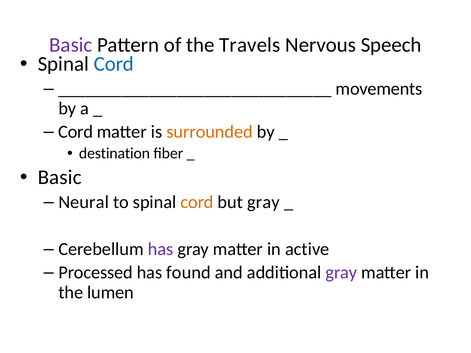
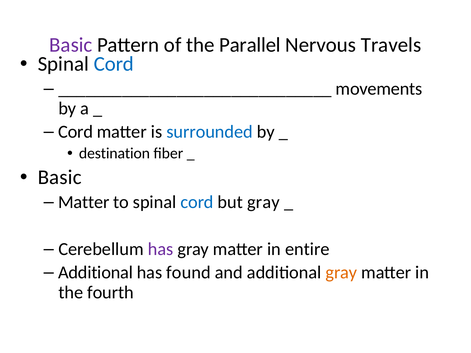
Travels: Travels -> Parallel (250, 45)
Speech: Speech -> Travels (391, 45)
surrounded colour: orange -> blue (210, 132)
Neural: Neural -> Matter (84, 202)
cord colour: orange -> blue (197, 202)
active: active -> entire (307, 249)
Processed: Processed -> Additional (96, 273)
gray colour: purple -> orange (341, 273)
lumen: lumen -> fourth (110, 293)
